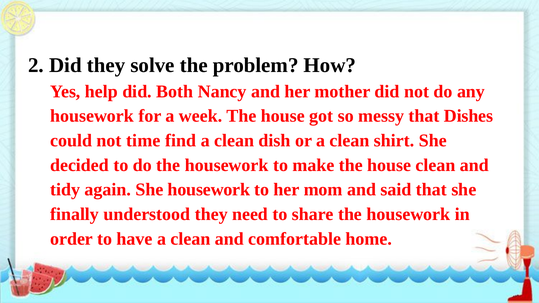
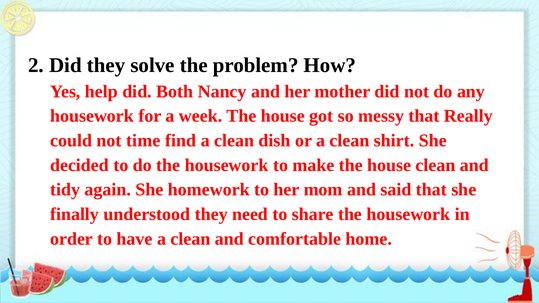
Dishes: Dishes -> Really (468, 116)
She housework: housework -> homework (209, 190)
